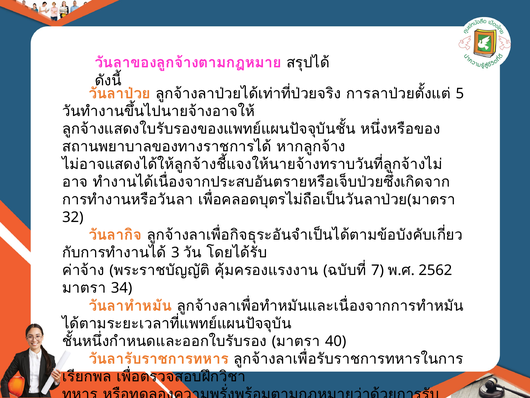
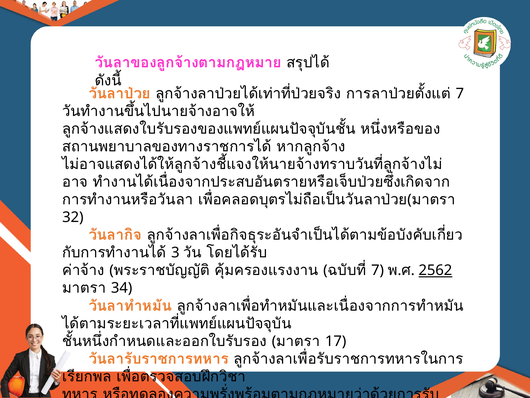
5: 5 -> 7 (460, 93)
2562 underline: none -> present (435, 270)
40: 40 -> 17 (336, 341)
